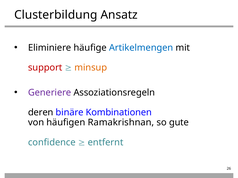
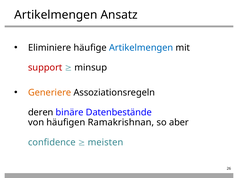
Clusterbildung: Clusterbildung -> Artikelmengen (56, 15)
minsup colour: orange -> black (91, 68)
Generiere colour: purple -> orange (50, 93)
Kombinationen: Kombinationen -> Datenbestände (119, 113)
gute: gute -> aber (179, 123)
entfernt: entfernt -> meisten (106, 143)
